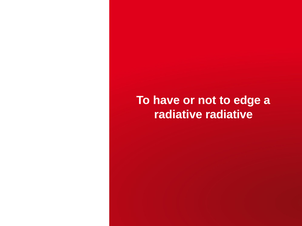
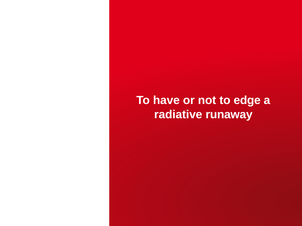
radiative radiative: radiative -> runaway (229, 115)
